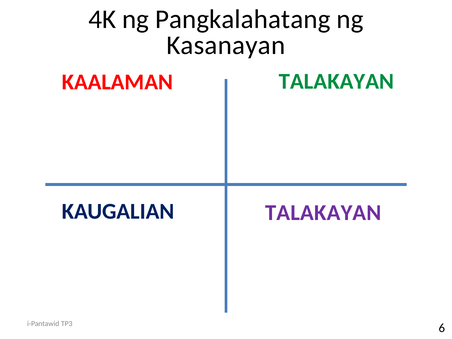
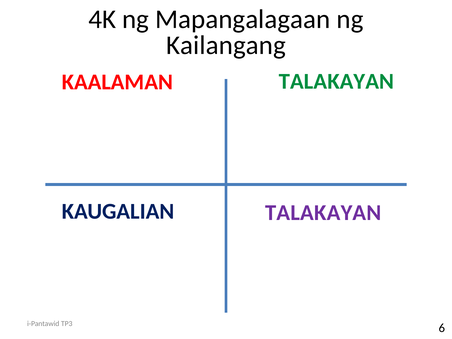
Pangkalahatang: Pangkalahatang -> Mapangalagaan (243, 19)
Kasanayan: Kasanayan -> Kailangang (226, 45)
